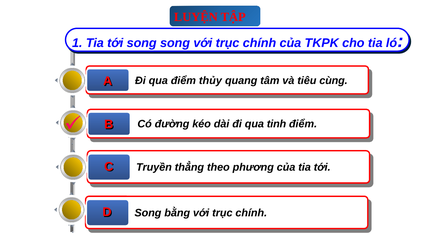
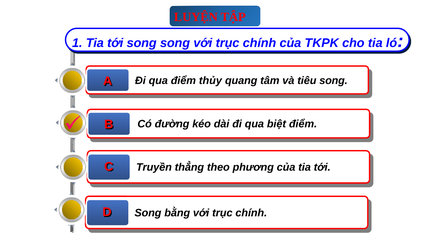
tiêu cùng: cùng -> song (334, 80)
tinh: tinh -> biệt (276, 124)
